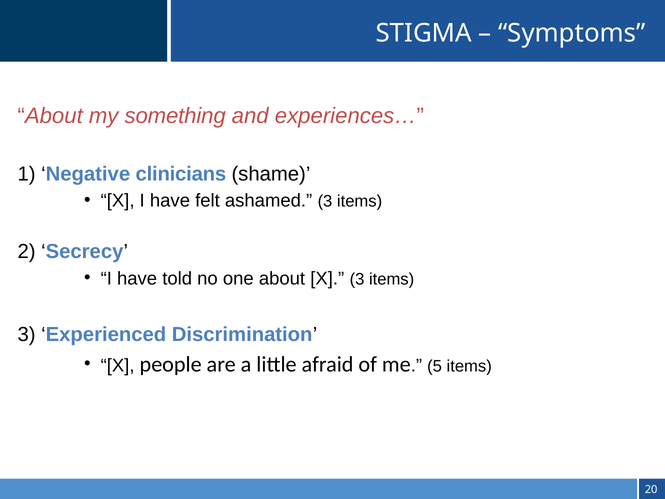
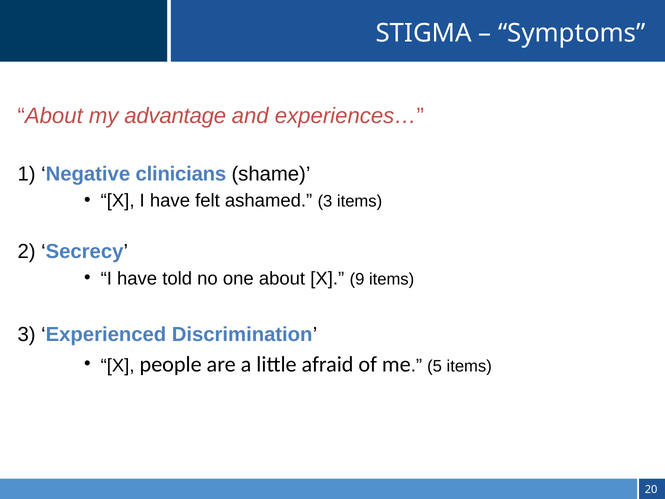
something: something -> advantage (175, 116)
X 3: 3 -> 9 (357, 279)
